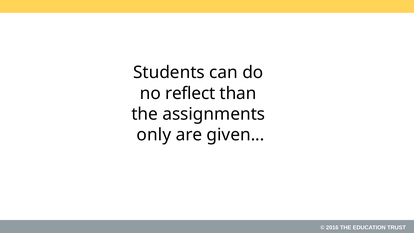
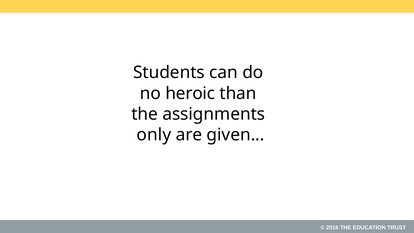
reflect: reflect -> heroic (190, 93)
